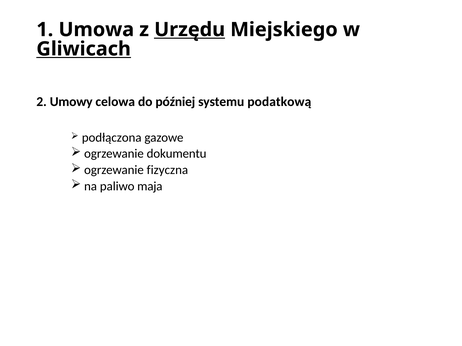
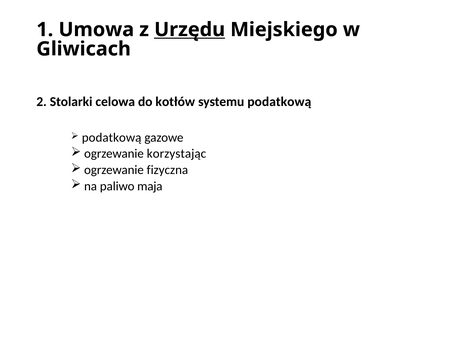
Gliwicach underline: present -> none (84, 49)
Umowy: Umowy -> Stolarki (71, 102)
później: później -> kotłów (175, 102)
podłączona: podłączona -> podatkową (112, 138)
dokumentu: dokumentu -> korzystając (176, 154)
